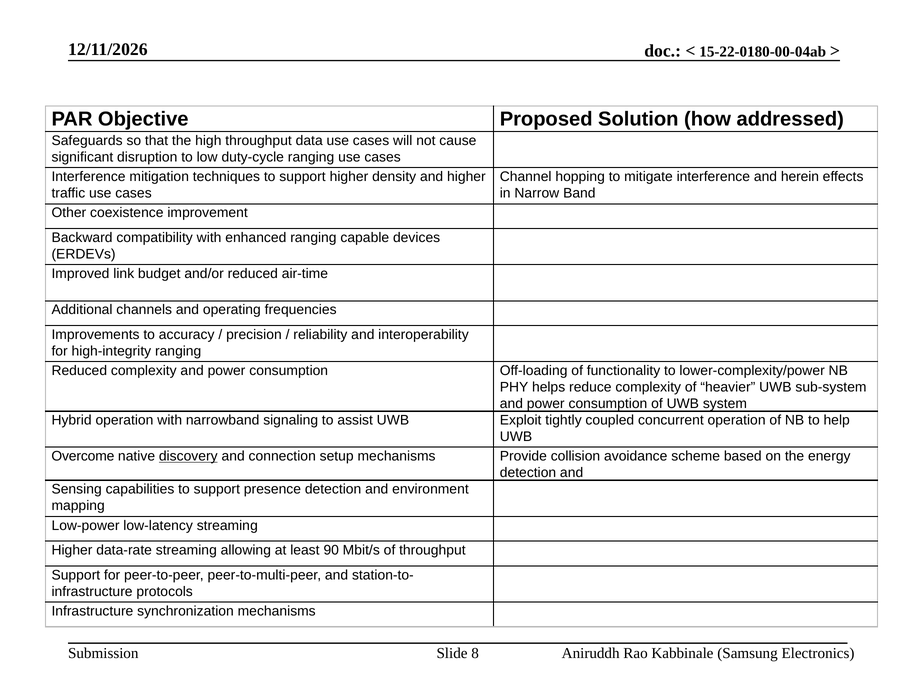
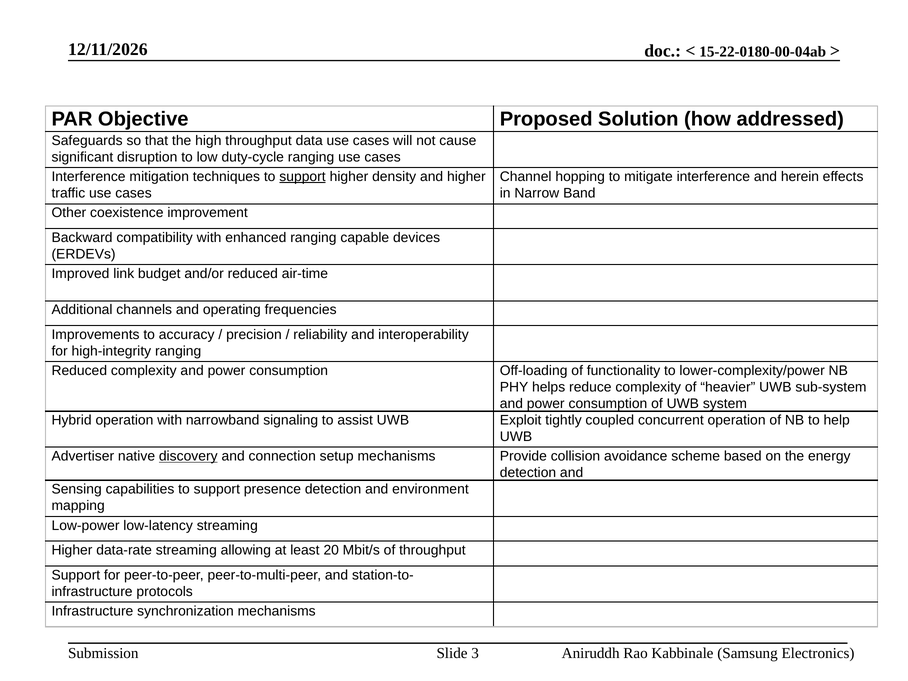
support underline: none -> present (303, 177)
Overcome: Overcome -> Advertiser (83, 456)
90: 90 -> 20 (331, 550)
8: 8 -> 3 (475, 653)
